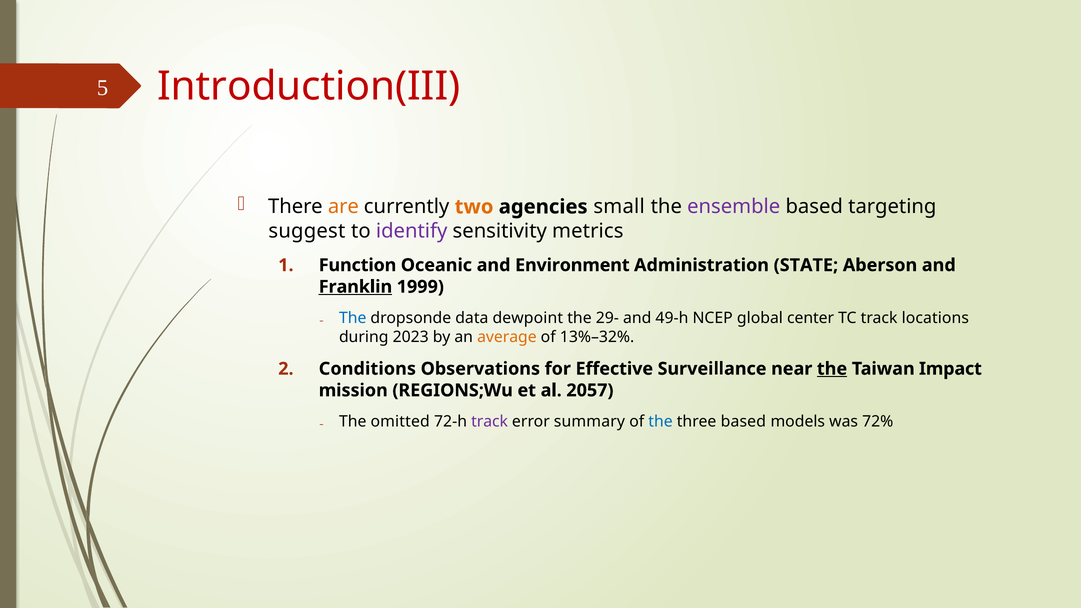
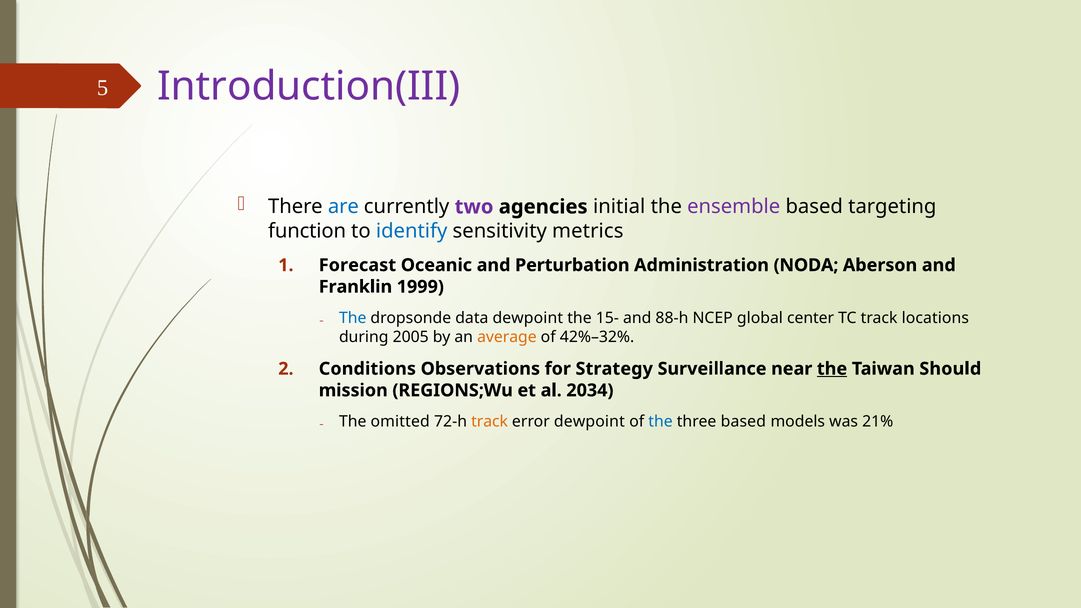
Introduction(III colour: red -> purple (309, 87)
are colour: orange -> blue (343, 207)
two colour: orange -> purple (474, 207)
small: small -> initial (619, 207)
suggest: suggest -> function (307, 231)
identify colour: purple -> blue (412, 231)
Function: Function -> Forecast (357, 265)
Environment: Environment -> Perturbation (572, 265)
STATE: STATE -> NODA (806, 265)
Franklin underline: present -> none (355, 287)
29-: 29- -> 15- (607, 318)
49-h: 49-h -> 88-h (672, 318)
2023: 2023 -> 2005 (411, 337)
13%–32%: 13%–32% -> 42%–32% (597, 337)
Effective: Effective -> Strategy (614, 369)
Impact: Impact -> Should (950, 369)
2057: 2057 -> 2034 (590, 390)
track colour: purple -> orange (490, 422)
error summary: summary -> dewpoint (589, 422)
72%: 72% -> 21% (878, 422)
